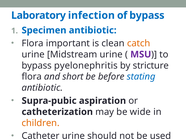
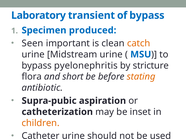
infection: infection -> transient (91, 15)
Specimen antibiotic: antibiotic -> produced (93, 30)
Flora: Flora -> Seen (33, 43)
MSU colour: purple -> blue (141, 55)
stating colour: blue -> orange (141, 77)
wide: wide -> inset (140, 112)
